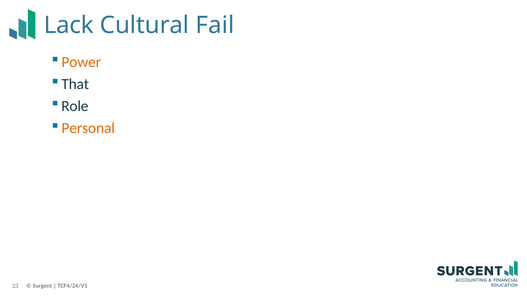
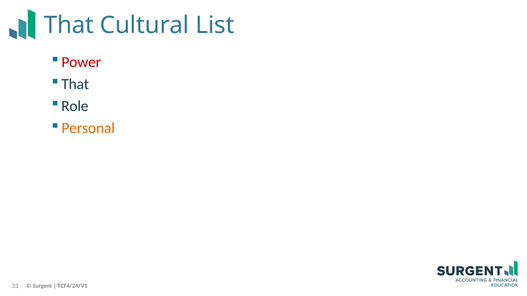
Lack: Lack -> That (69, 25)
Fail: Fail -> List (215, 25)
Power colour: orange -> red (81, 62)
